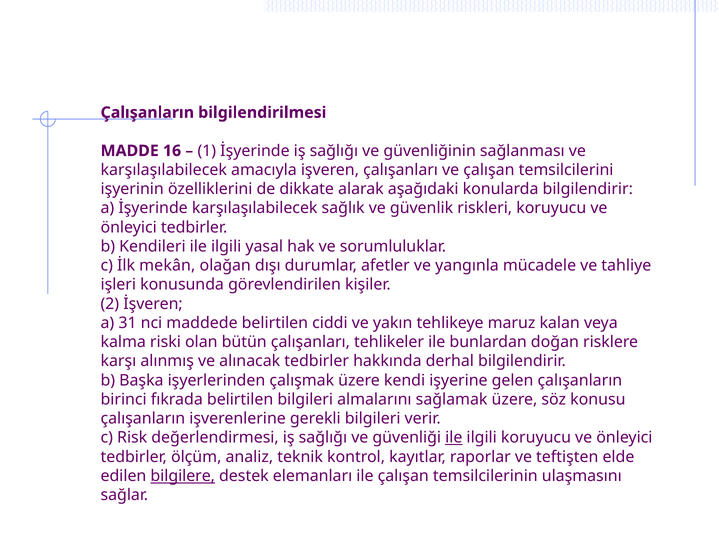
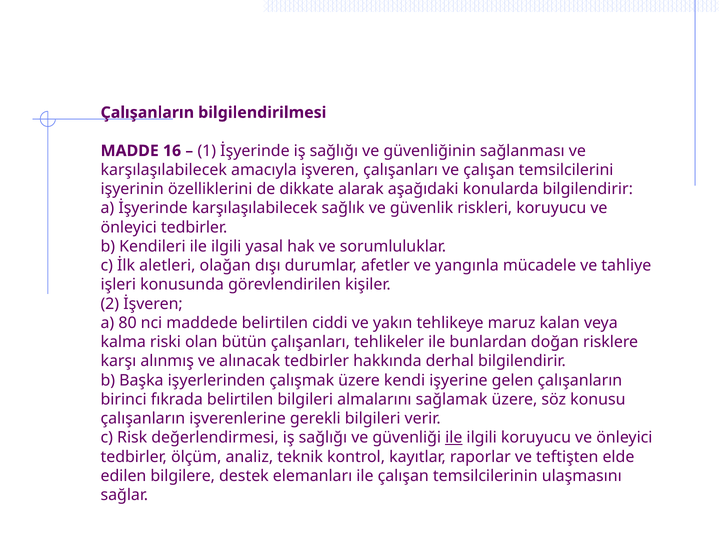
mekân: mekân -> aletleri (167, 266)
31: 31 -> 80 (128, 323)
bilgilere underline: present -> none (183, 476)
